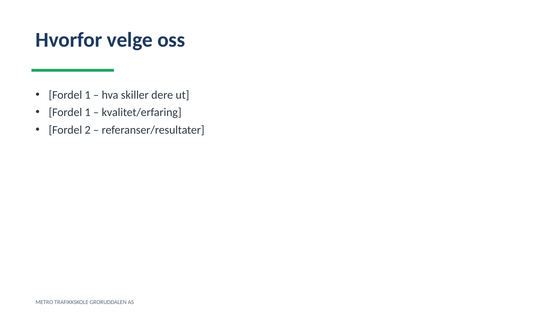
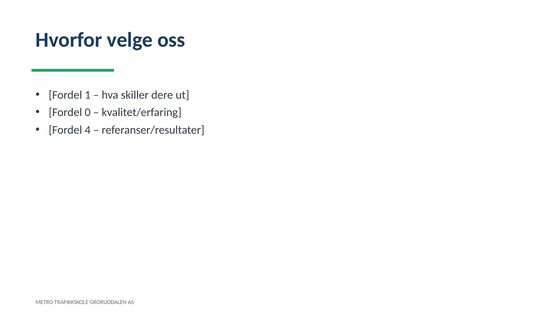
1: 1 -> 0 (88, 112)
2: 2 -> 4 (88, 130)
